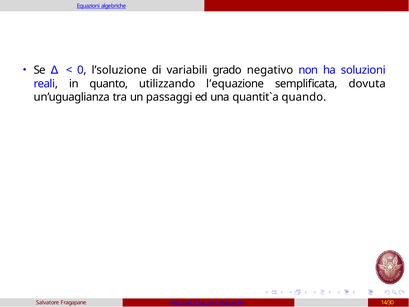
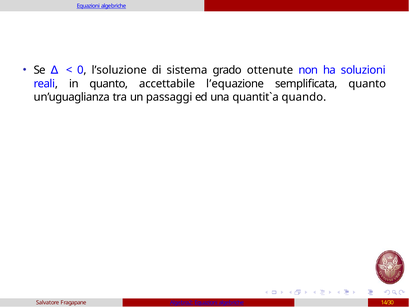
variabili: variabili -> sistema (187, 70)
negativo: negativo -> ottenute (270, 70)
utilizzando: utilizzando -> accettabile (167, 84)
semplificata dovuta: dovuta -> quanto (367, 84)
